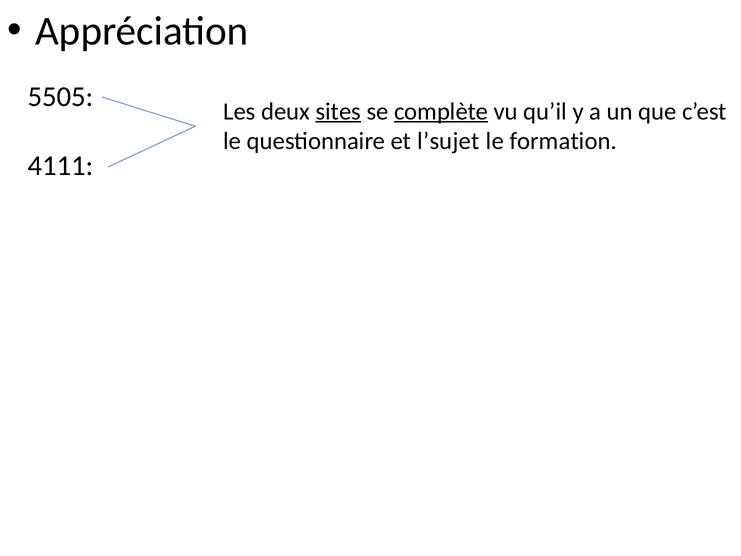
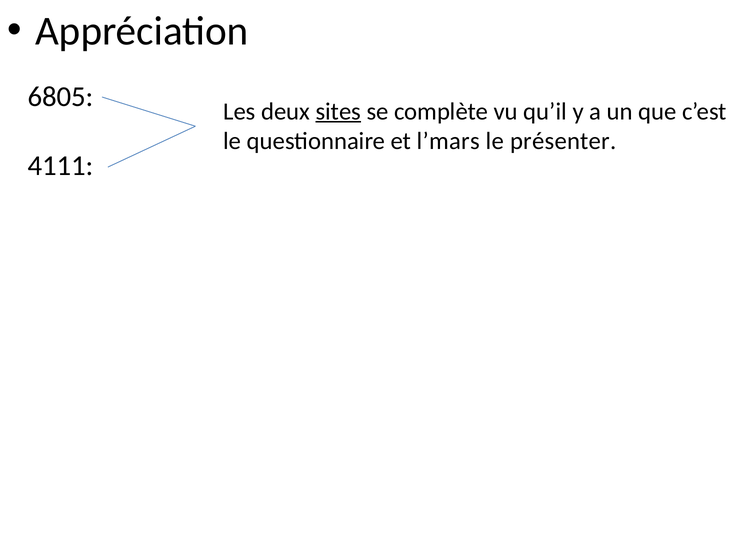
5505: 5505 -> 6805 (61, 97)
complète underline: present -> none (441, 111)
l’sujet: l’sujet -> l’mars (448, 141)
formation: formation -> présenter (563, 141)
